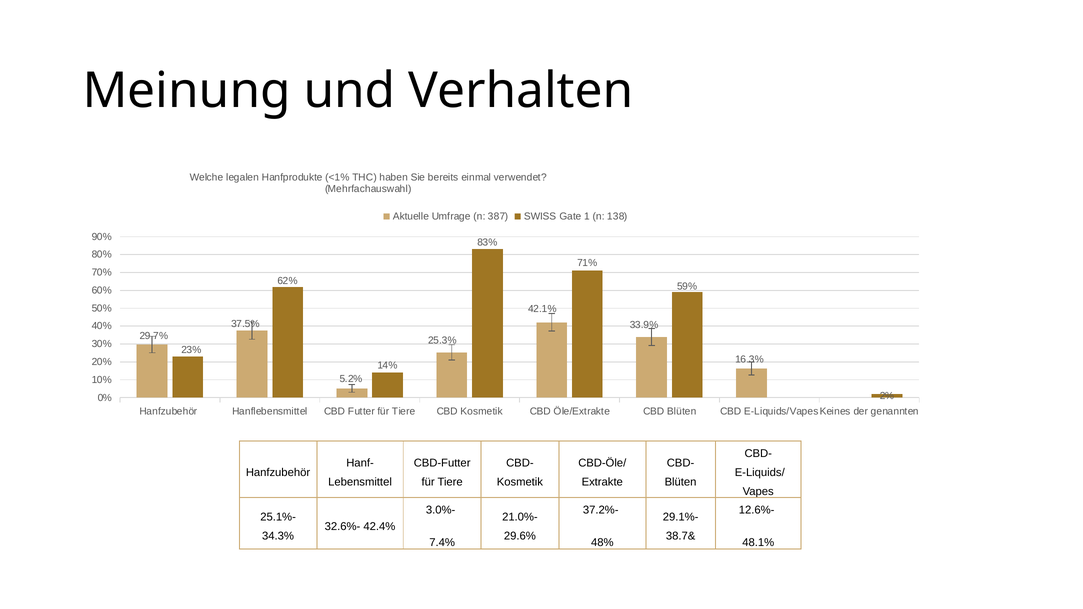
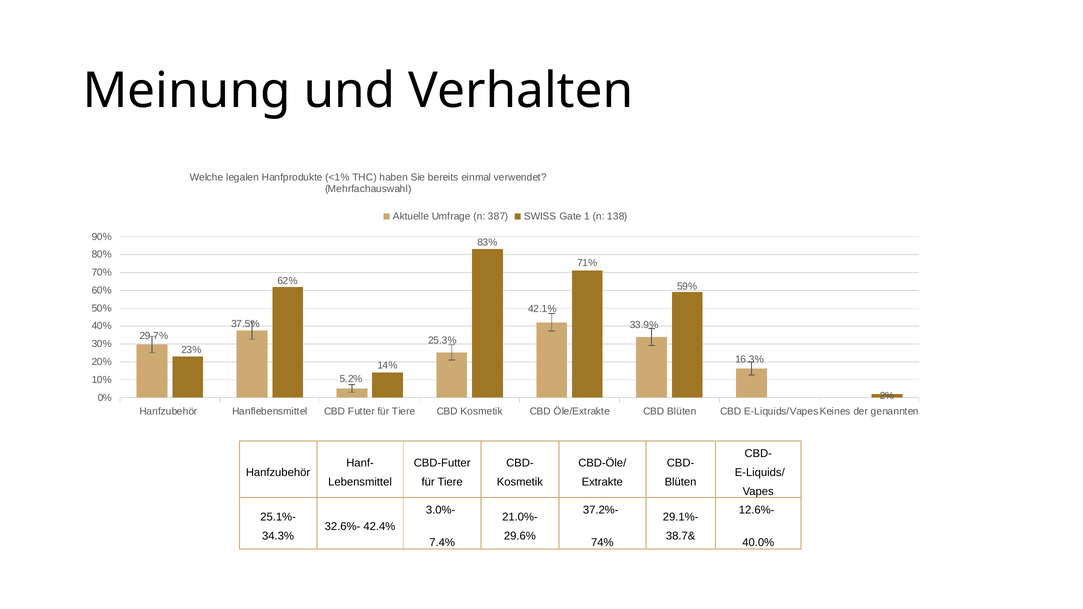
48%: 48% -> 74% (602, 543)
48.1%: 48.1% -> 40.0% (758, 543)
